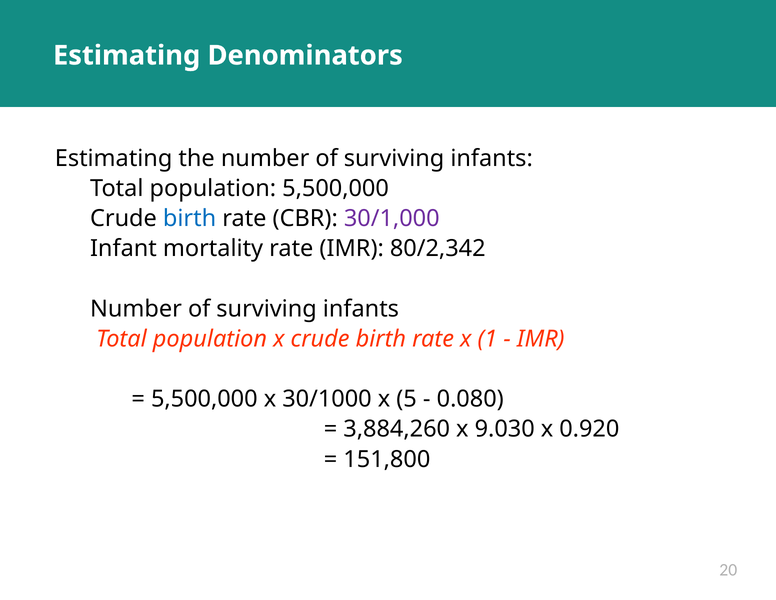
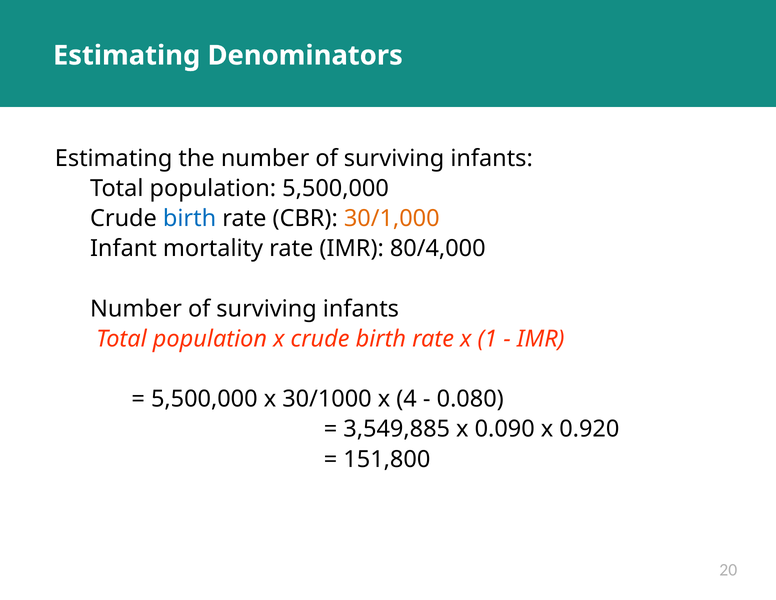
30/1,000 colour: purple -> orange (392, 218)
80/2,342: 80/2,342 -> 80/4,000 (438, 248)
5: 5 -> 4 (407, 399)
3,884,260: 3,884,260 -> 3,549,885 (397, 429)
9.030: 9.030 -> 0.090 (505, 429)
